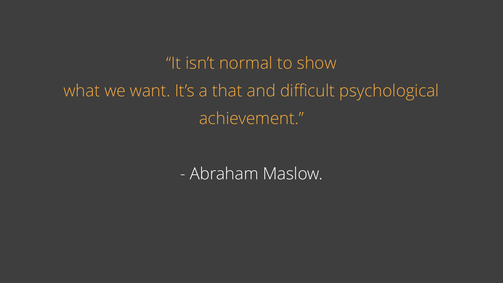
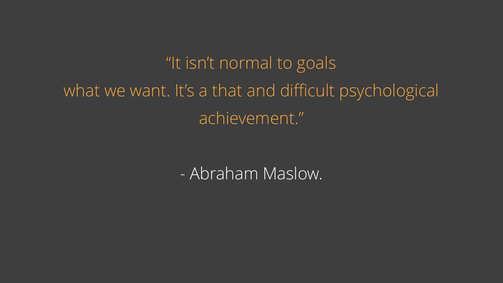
show: show -> goals (317, 63)
